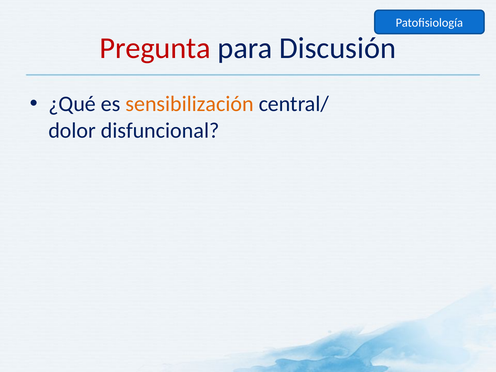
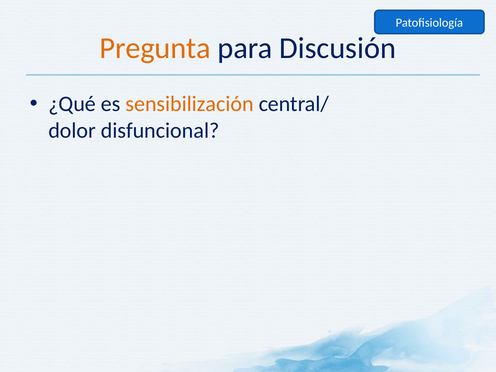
Pregunta colour: red -> orange (155, 48)
